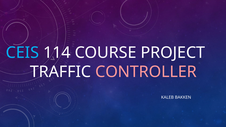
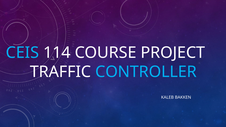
CONTROLLER colour: pink -> light blue (146, 72)
